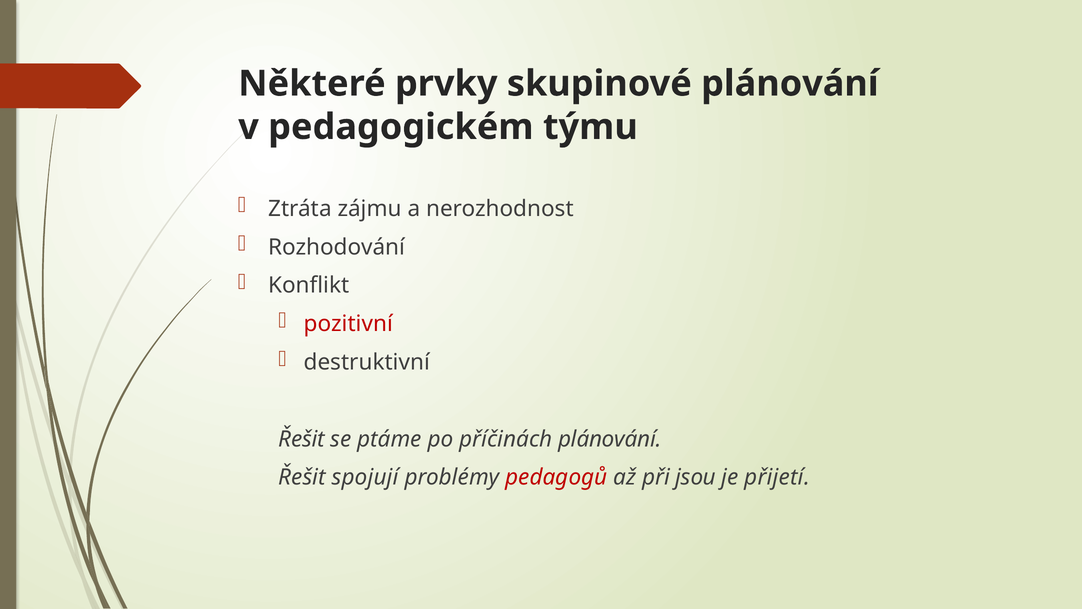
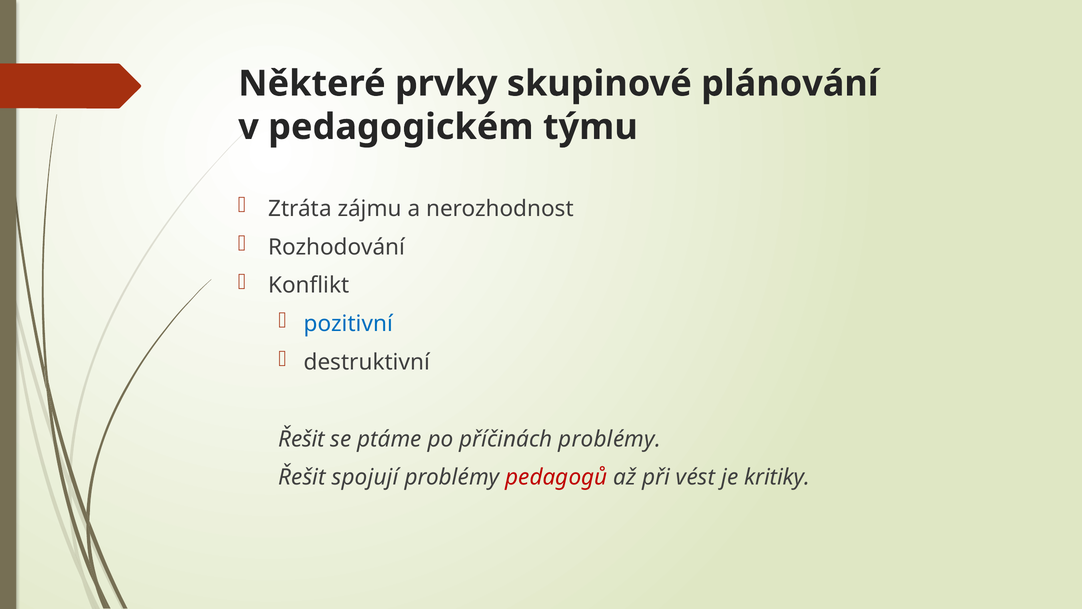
pozitivní colour: red -> blue (348, 324)
příčinách plánování: plánování -> problémy (610, 439)
jsou: jsou -> vést (696, 477)
přijetí: přijetí -> kritiky (777, 477)
